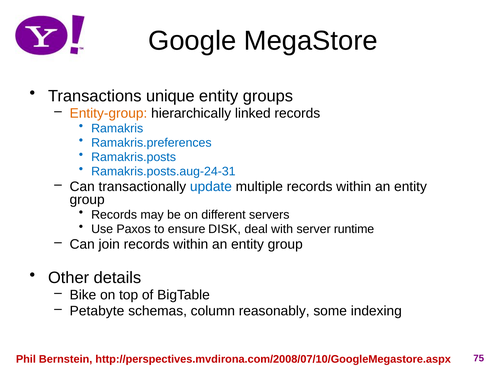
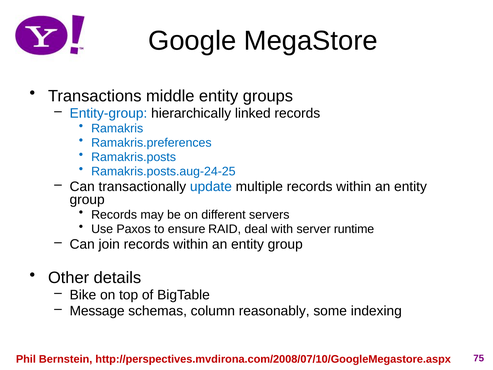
unique: unique -> middle (170, 96)
Entity-group colour: orange -> blue (108, 113)
Ramakris.posts.aug-24-31: Ramakris.posts.aug-24-31 -> Ramakris.posts.aug-24-25 (163, 171)
DISK: DISK -> RAID (225, 229)
Petabyte: Petabyte -> Message (97, 311)
